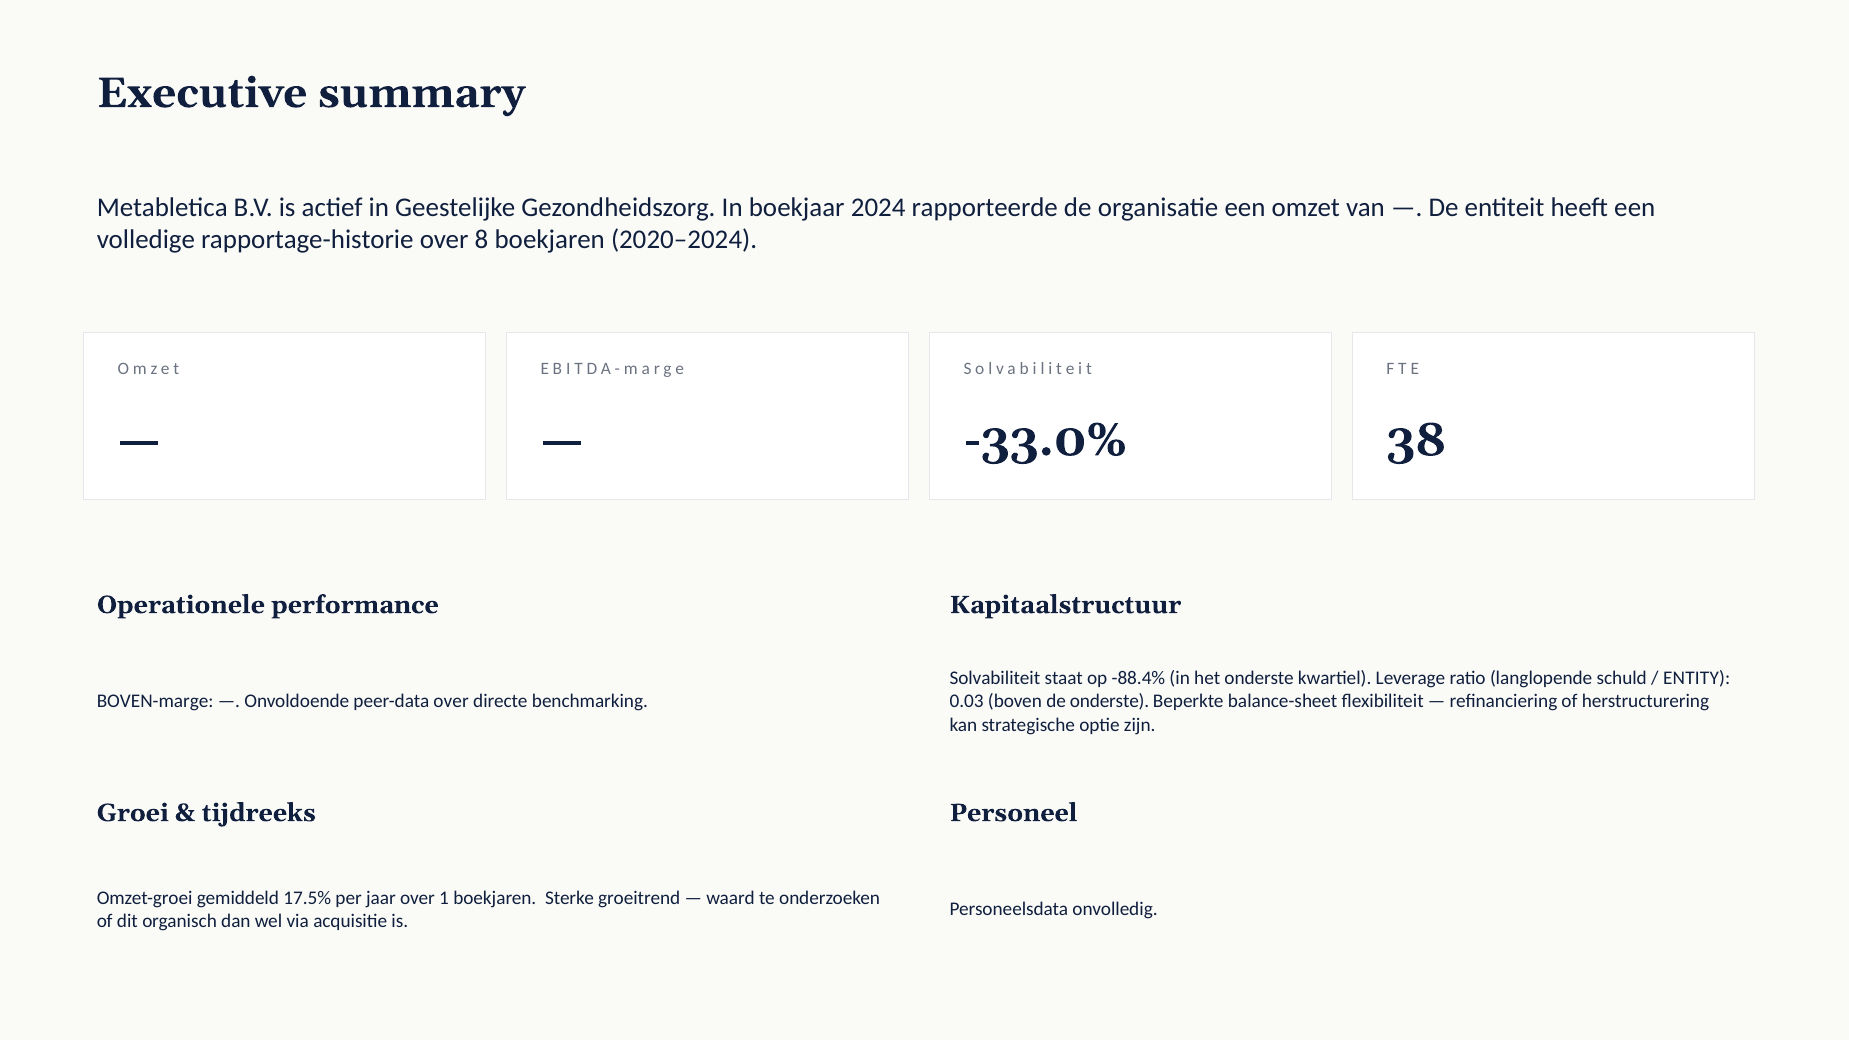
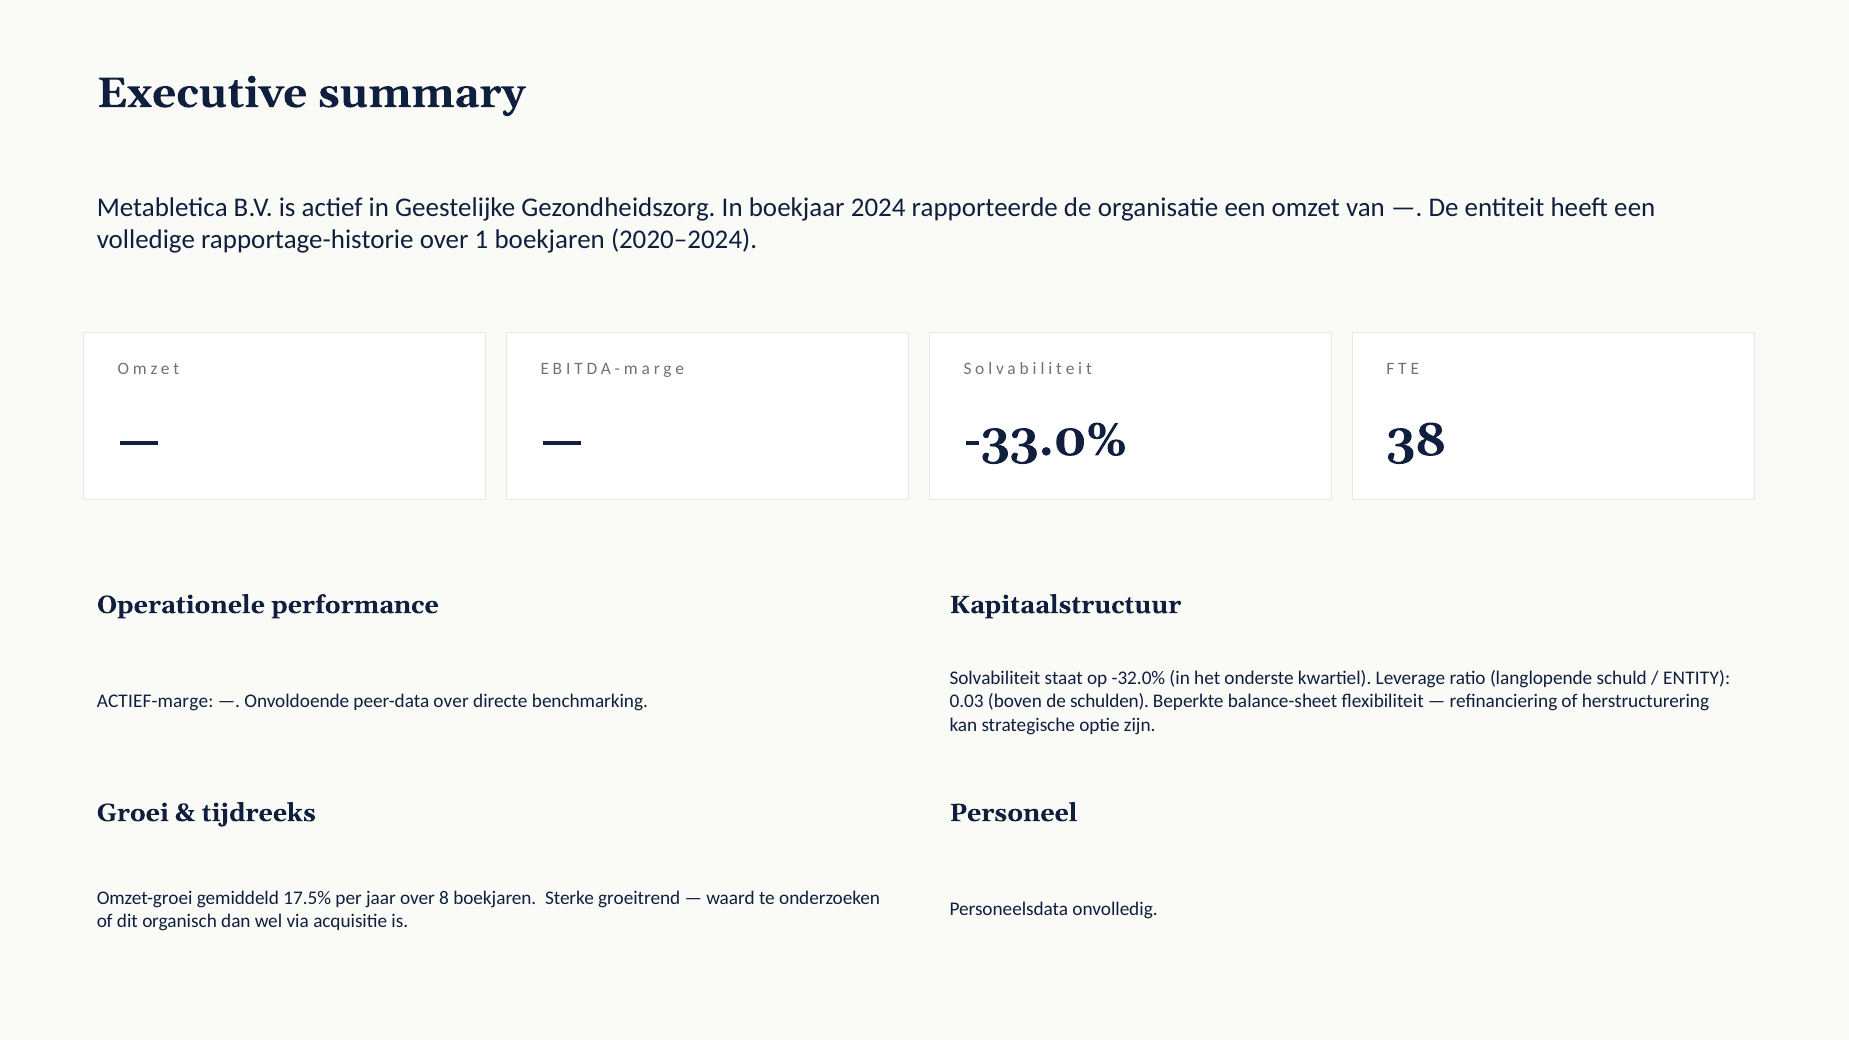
8: 8 -> 1 (482, 240)
-88.4%: -88.4% -> -32.0% (1138, 678)
BOVEN-marge: BOVEN-marge -> ACTIEF-marge (155, 702)
de onderste: onderste -> schulden (1110, 702)
1: 1 -> 8 (444, 898)
